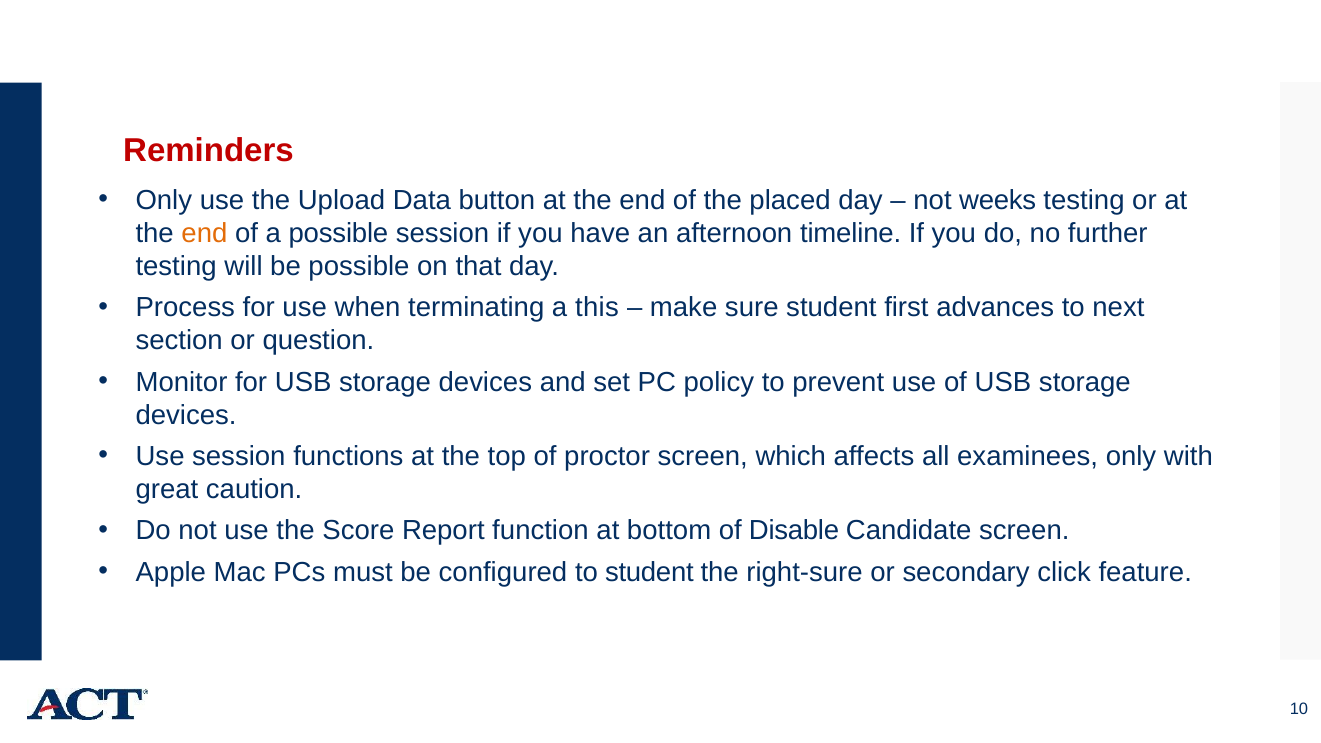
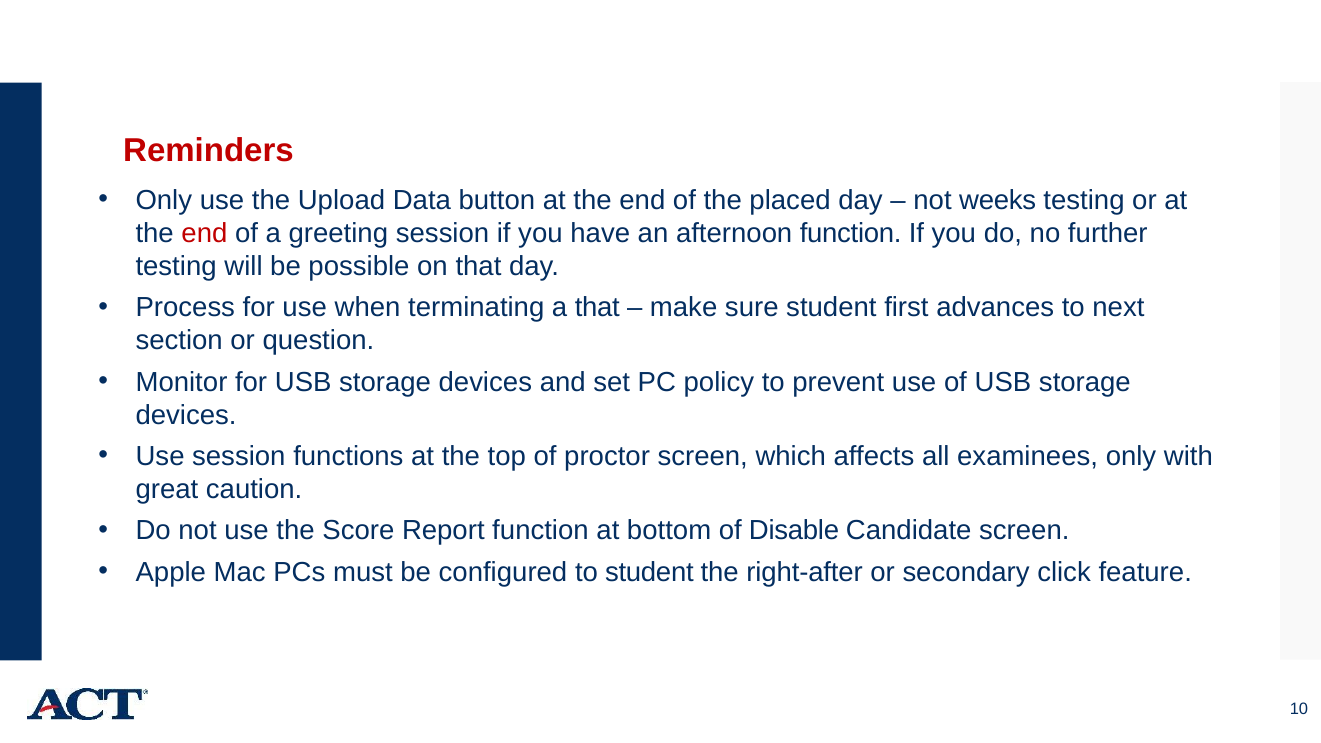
end colour: orange -> red (204, 233)
a possible: possible -> greeting (338, 233)
afternoon timeline: timeline -> function (851, 233)
a this: this -> that (597, 308)
right-sure: right-sure -> right-after (805, 572)
